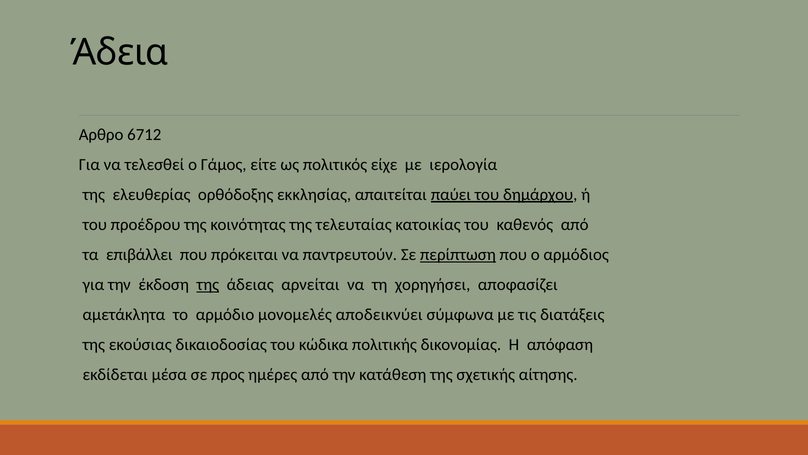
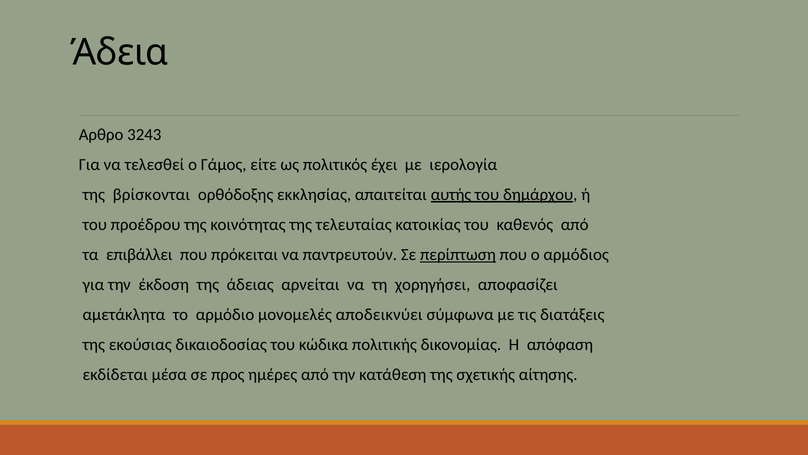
6712: 6712 -> 3243 (144, 134)
είχε: είχε -> έχει (384, 164)
ελευθερίας: ελευθερίας -> βρίσκονται (151, 194)
παύει: παύει -> αυτής (451, 194)
της underline: present -> none (208, 284)
